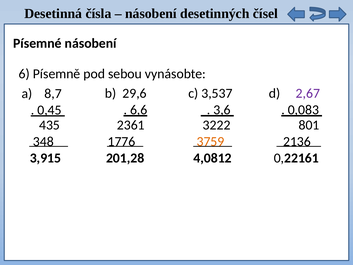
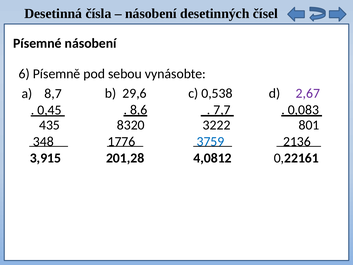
3,537: 3,537 -> 0,538 (217, 93)
6,6: 6,6 -> 8,6 (139, 110)
3,6: 3,6 -> 7,7 (222, 110)
2361: 2361 -> 8320 (131, 125)
3759 colour: orange -> blue (210, 141)
